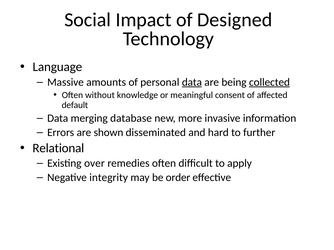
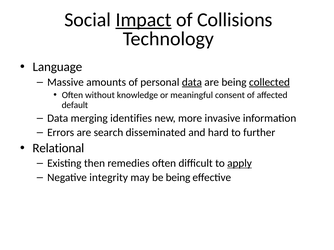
Impact underline: none -> present (144, 20)
Designed: Designed -> Collisions (235, 20)
database: database -> identifies (131, 118)
shown: shown -> search (108, 133)
over: over -> then (95, 164)
apply underline: none -> present (240, 164)
be order: order -> being (178, 178)
